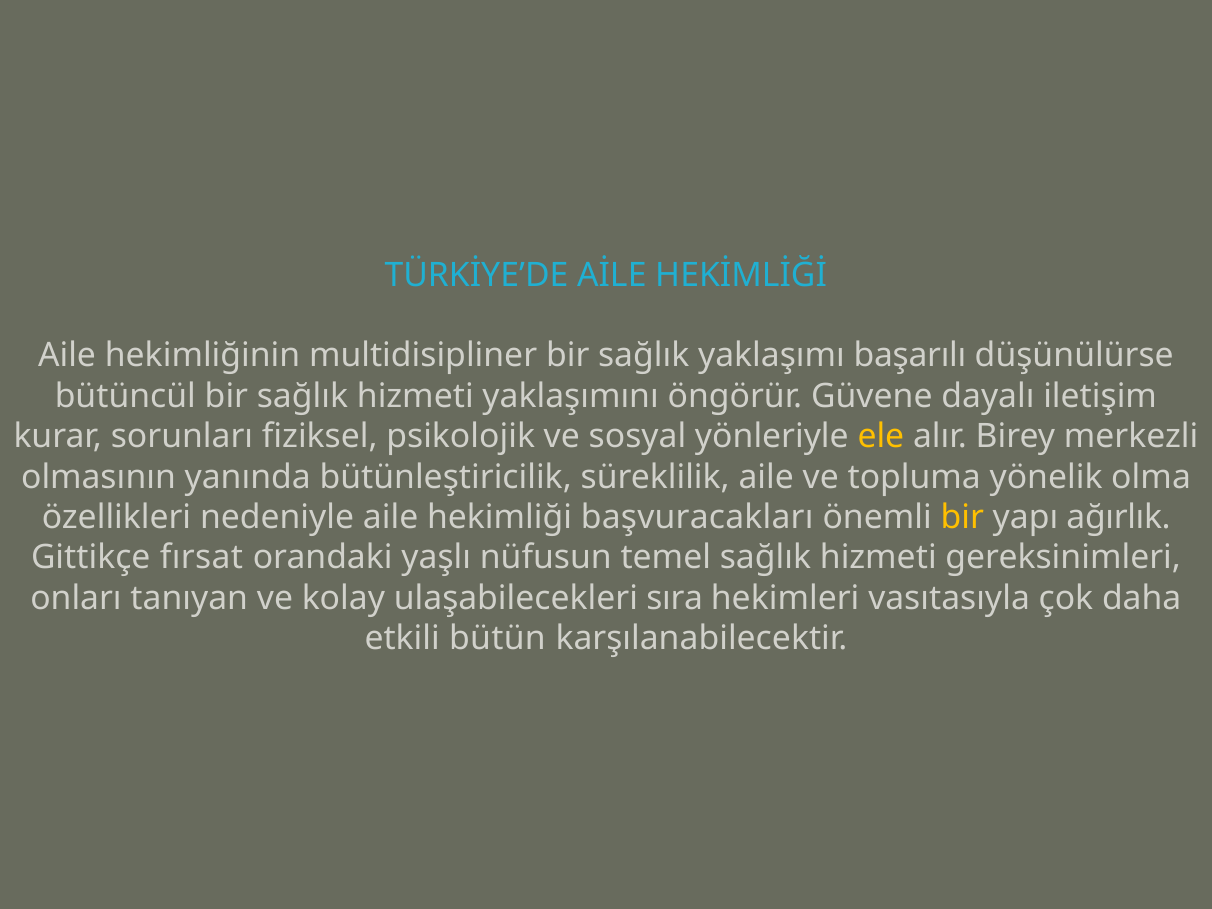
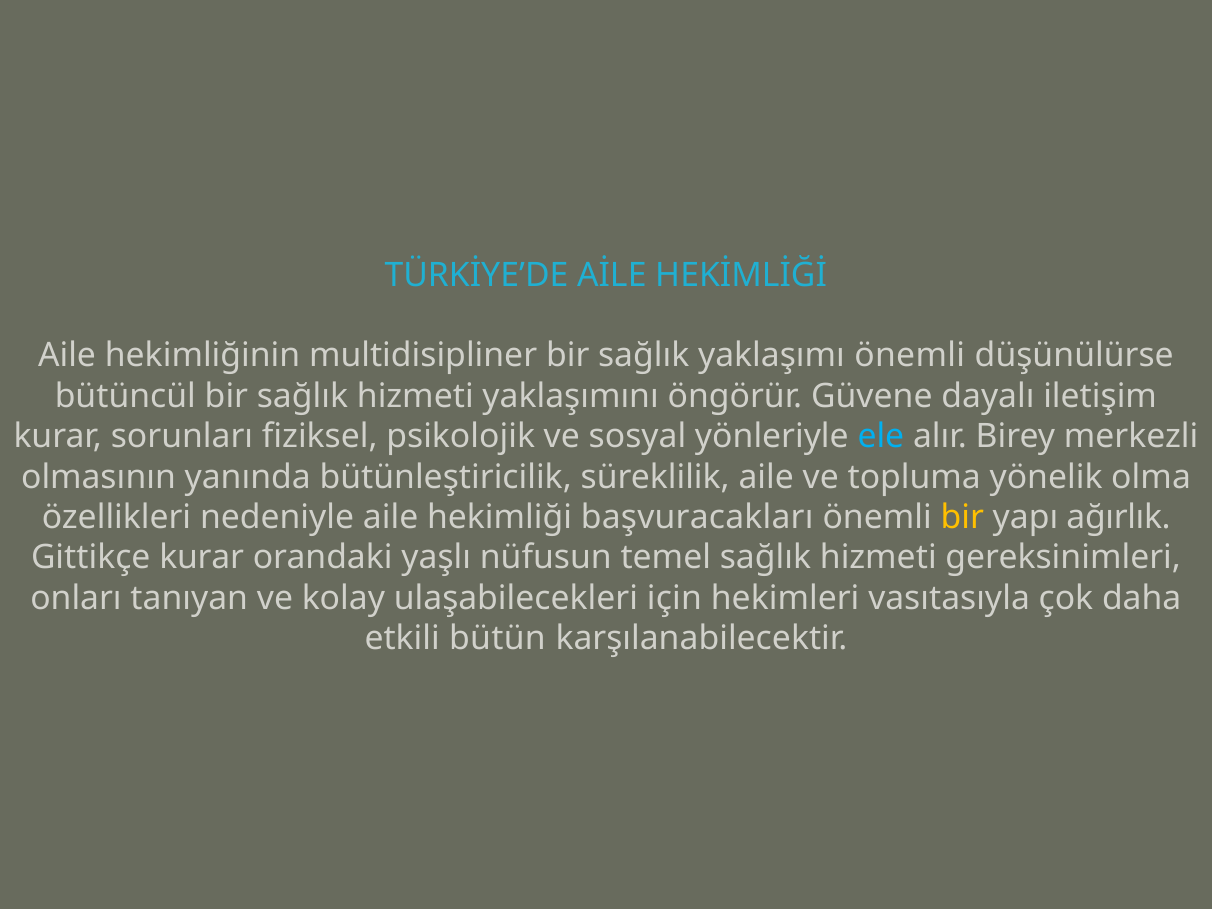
yaklaşımı başarılı: başarılı -> önemli (910, 356)
ele colour: yellow -> light blue (881, 437)
Gittikçe fırsat: fırsat -> kurar (202, 558)
sıra: sıra -> için (674, 598)
